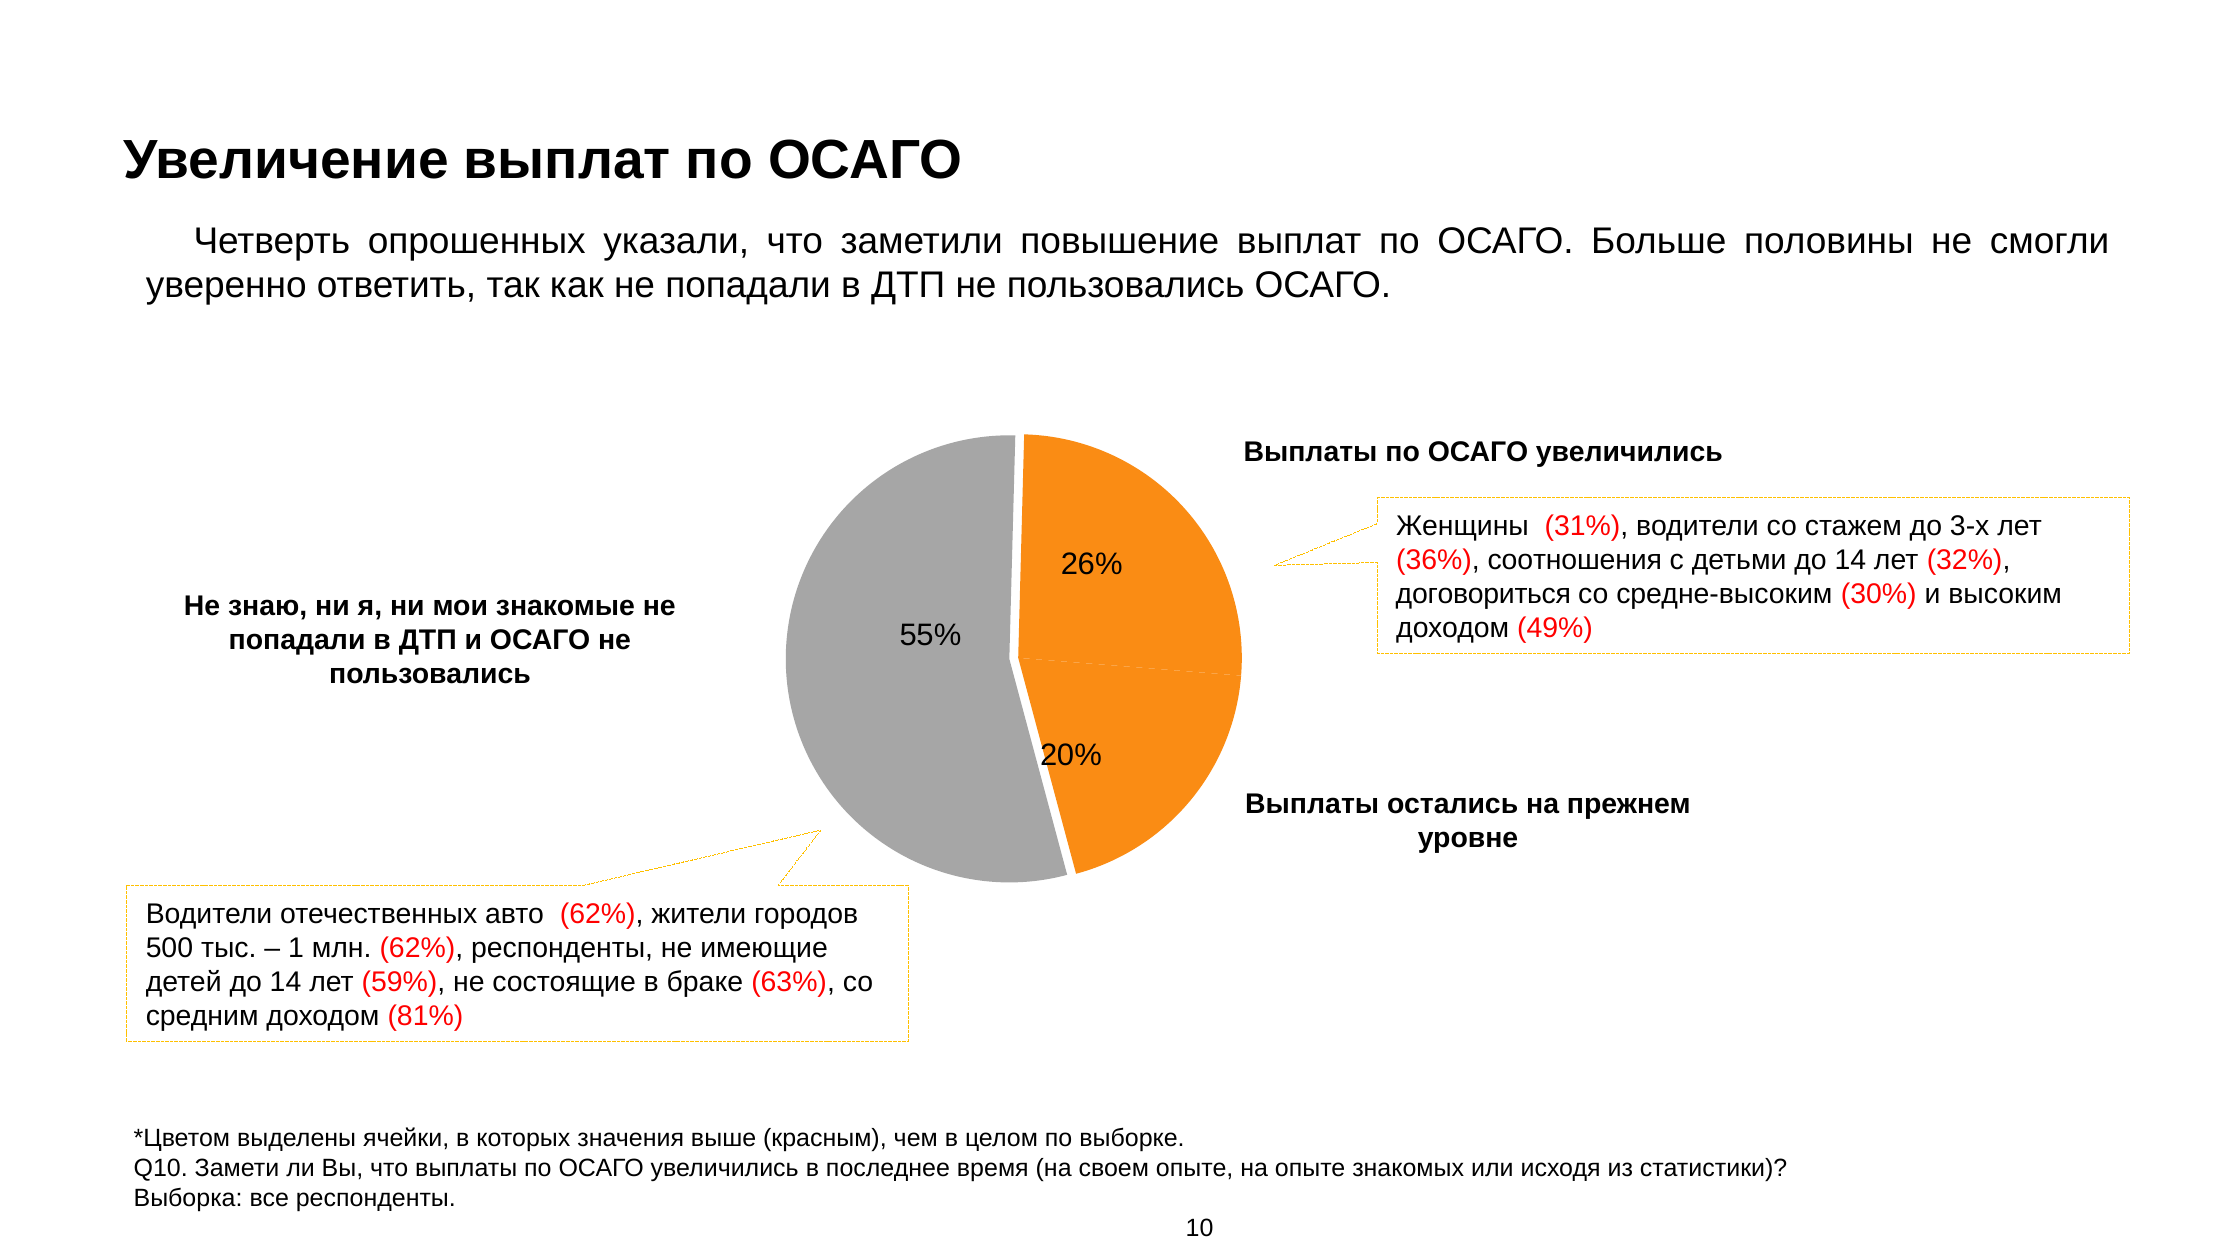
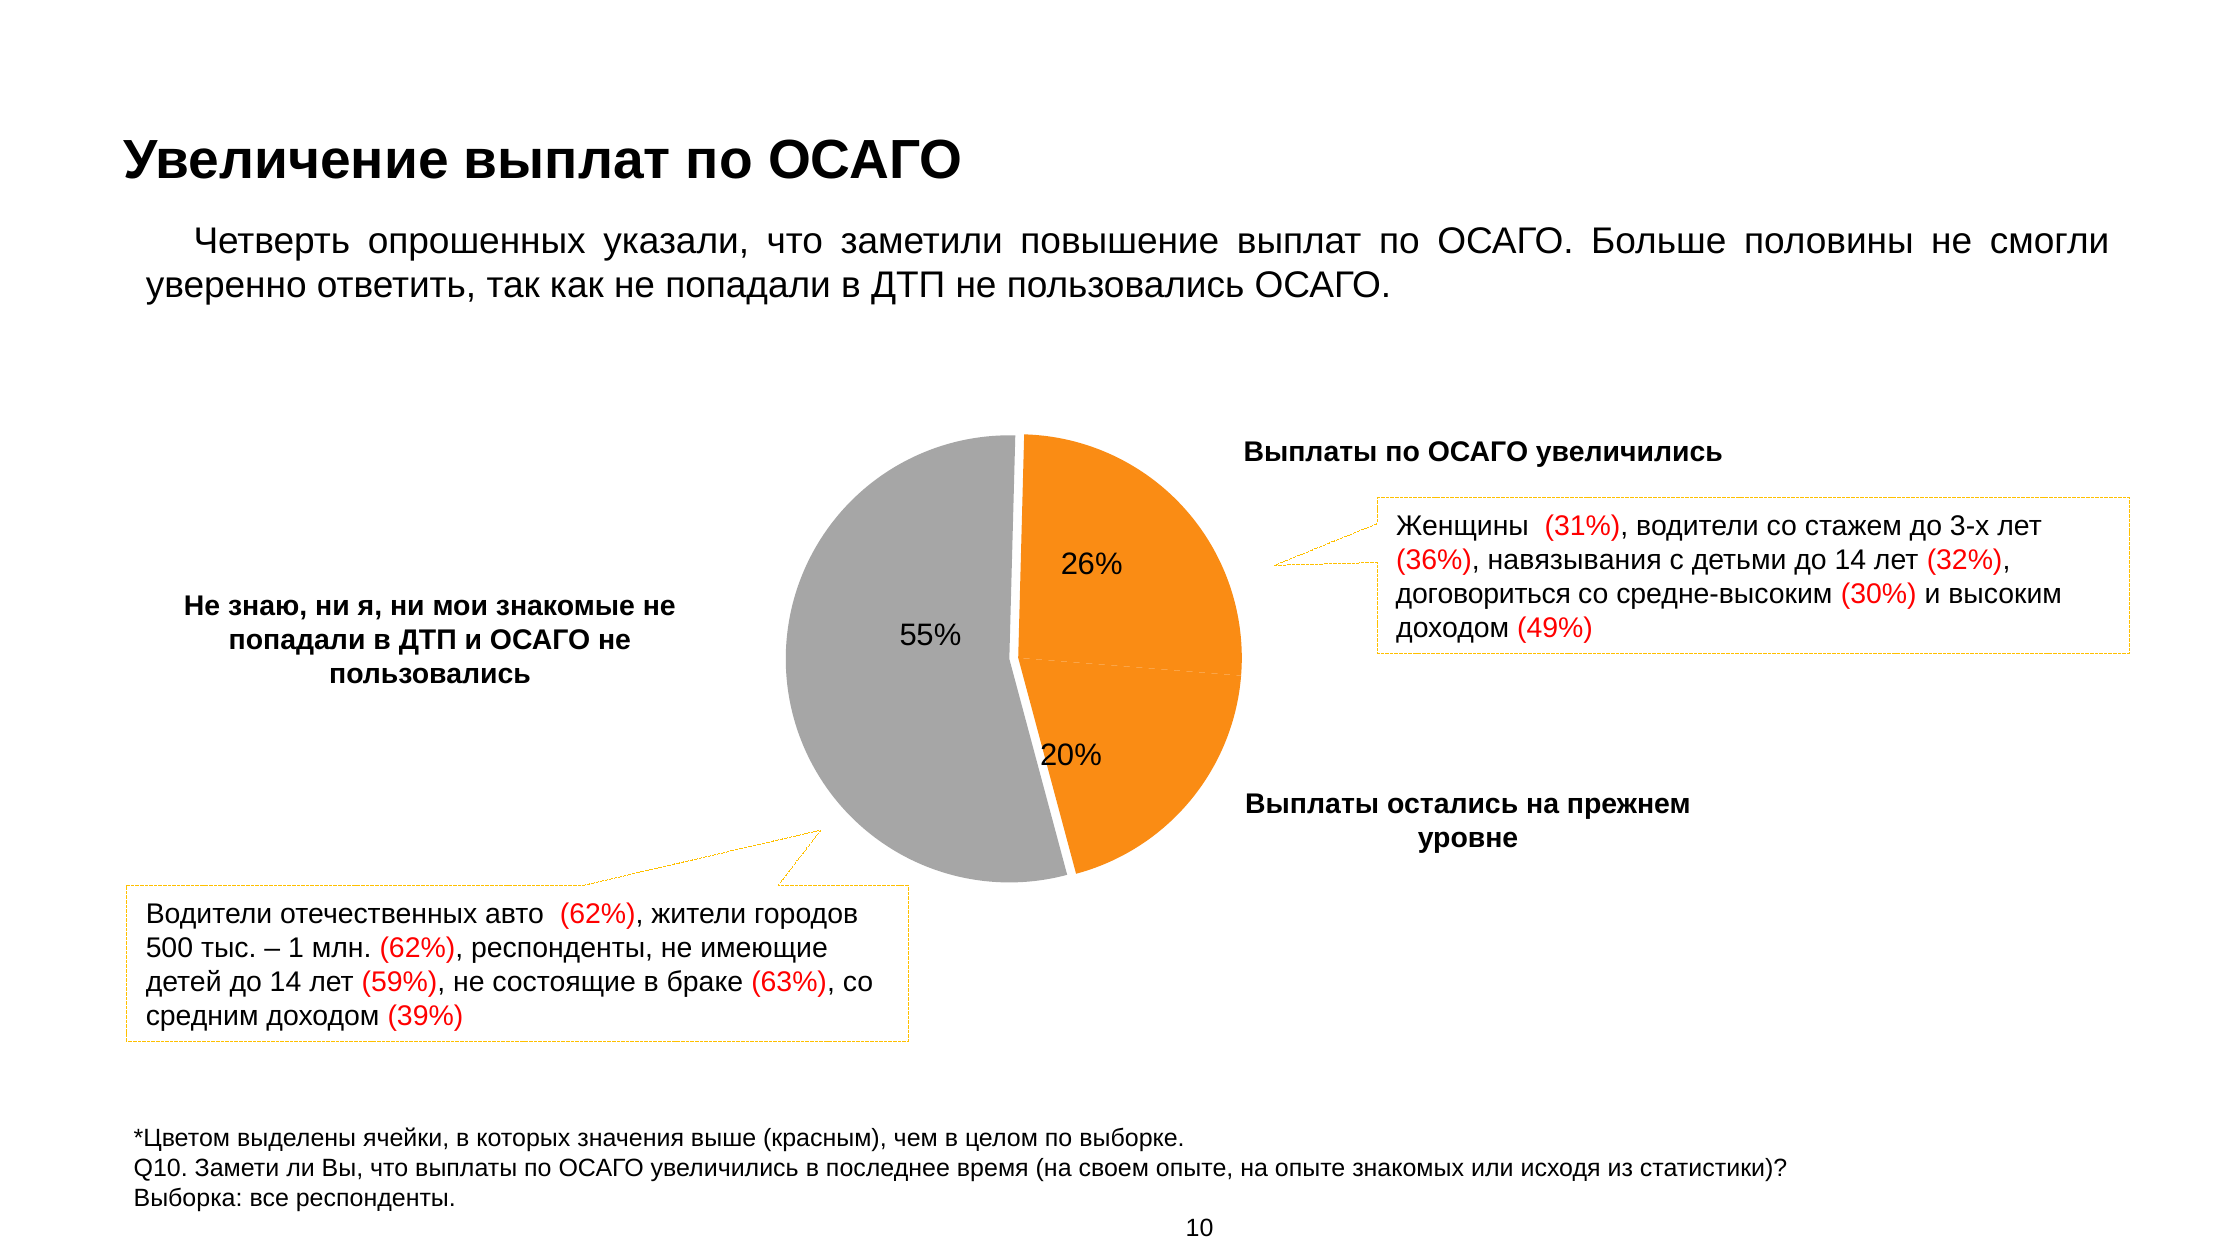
соотношения: соотношения -> навязывания (1575, 560)
81%: 81% -> 39% (425, 1016)
